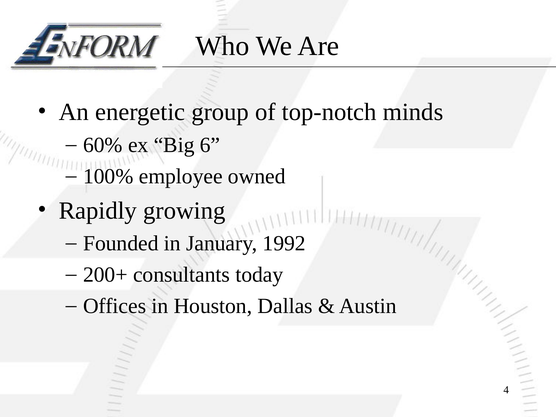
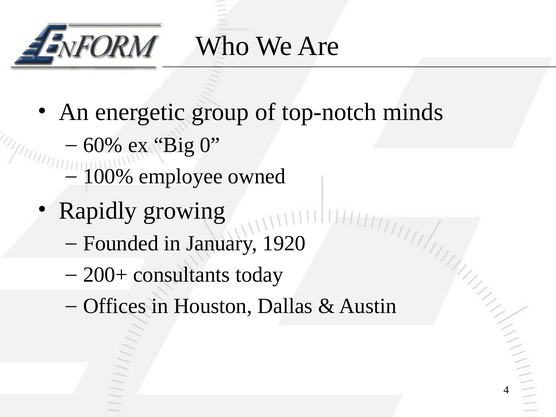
6: 6 -> 0 (210, 145)
1992: 1992 -> 1920 (284, 244)
